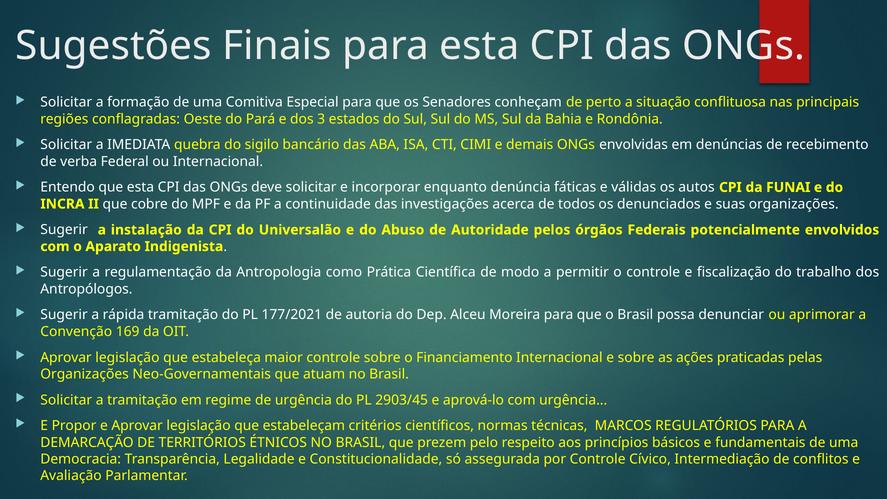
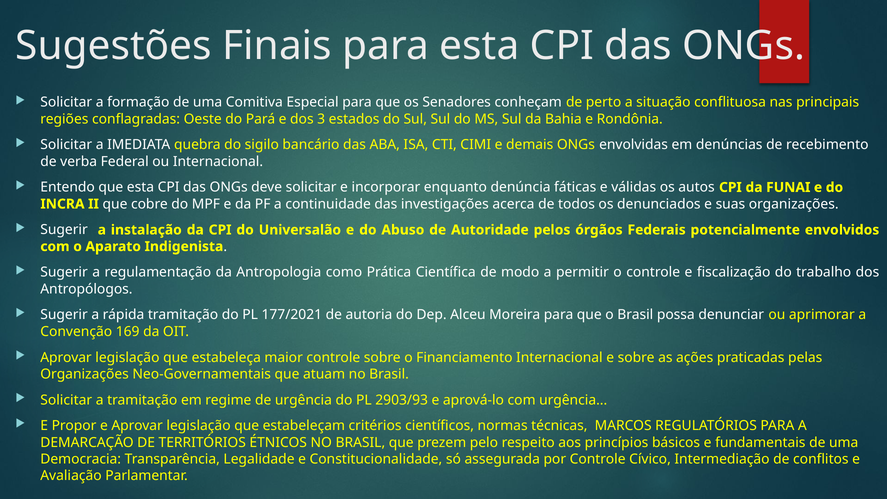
2903/45: 2903/45 -> 2903/93 (402, 400)
